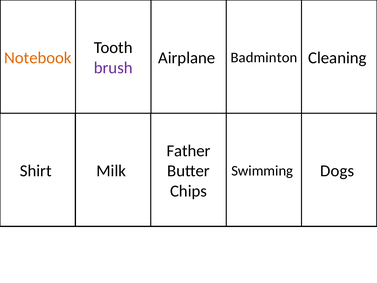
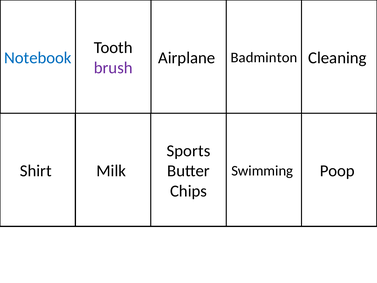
Notebook colour: orange -> blue (38, 58)
Father: Father -> Sports (188, 151)
Dogs: Dogs -> Poop (337, 171)
